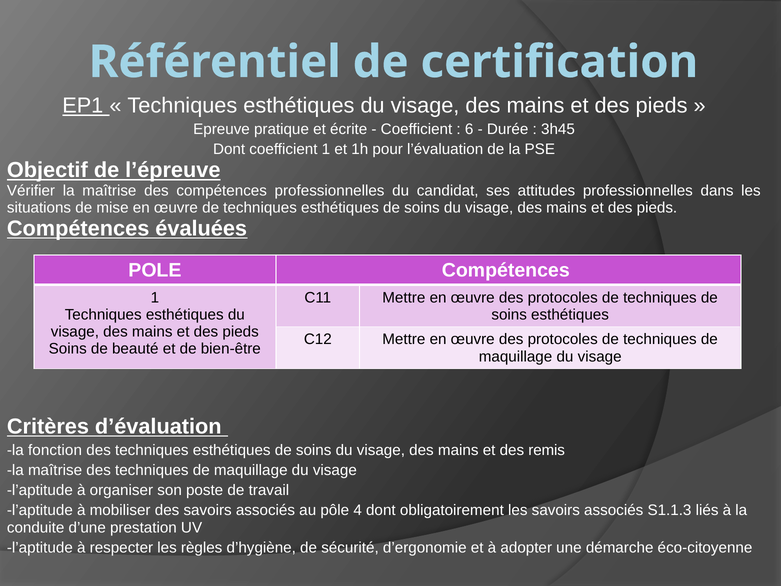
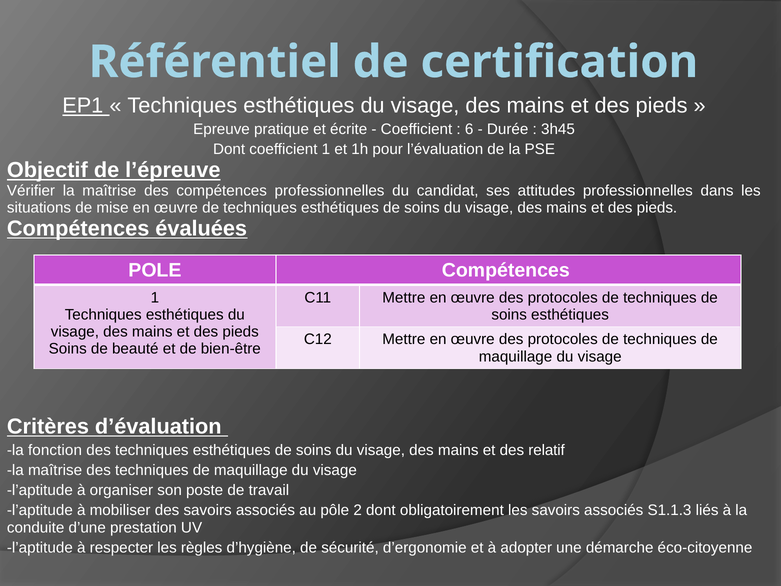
remis: remis -> relatif (547, 450)
4: 4 -> 2 (358, 510)
